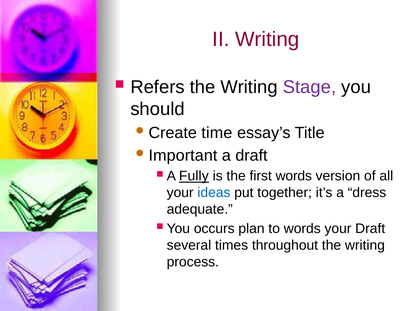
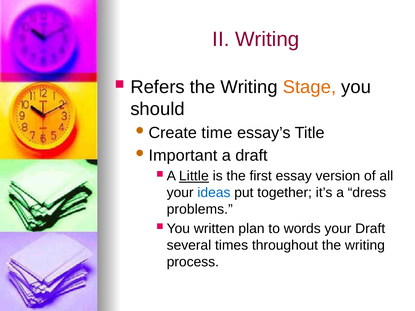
Stage colour: purple -> orange (309, 87)
Fully: Fully -> Little (194, 176)
first words: words -> essay (294, 176)
adequate: adequate -> problems (200, 209)
occurs: occurs -> written (214, 229)
